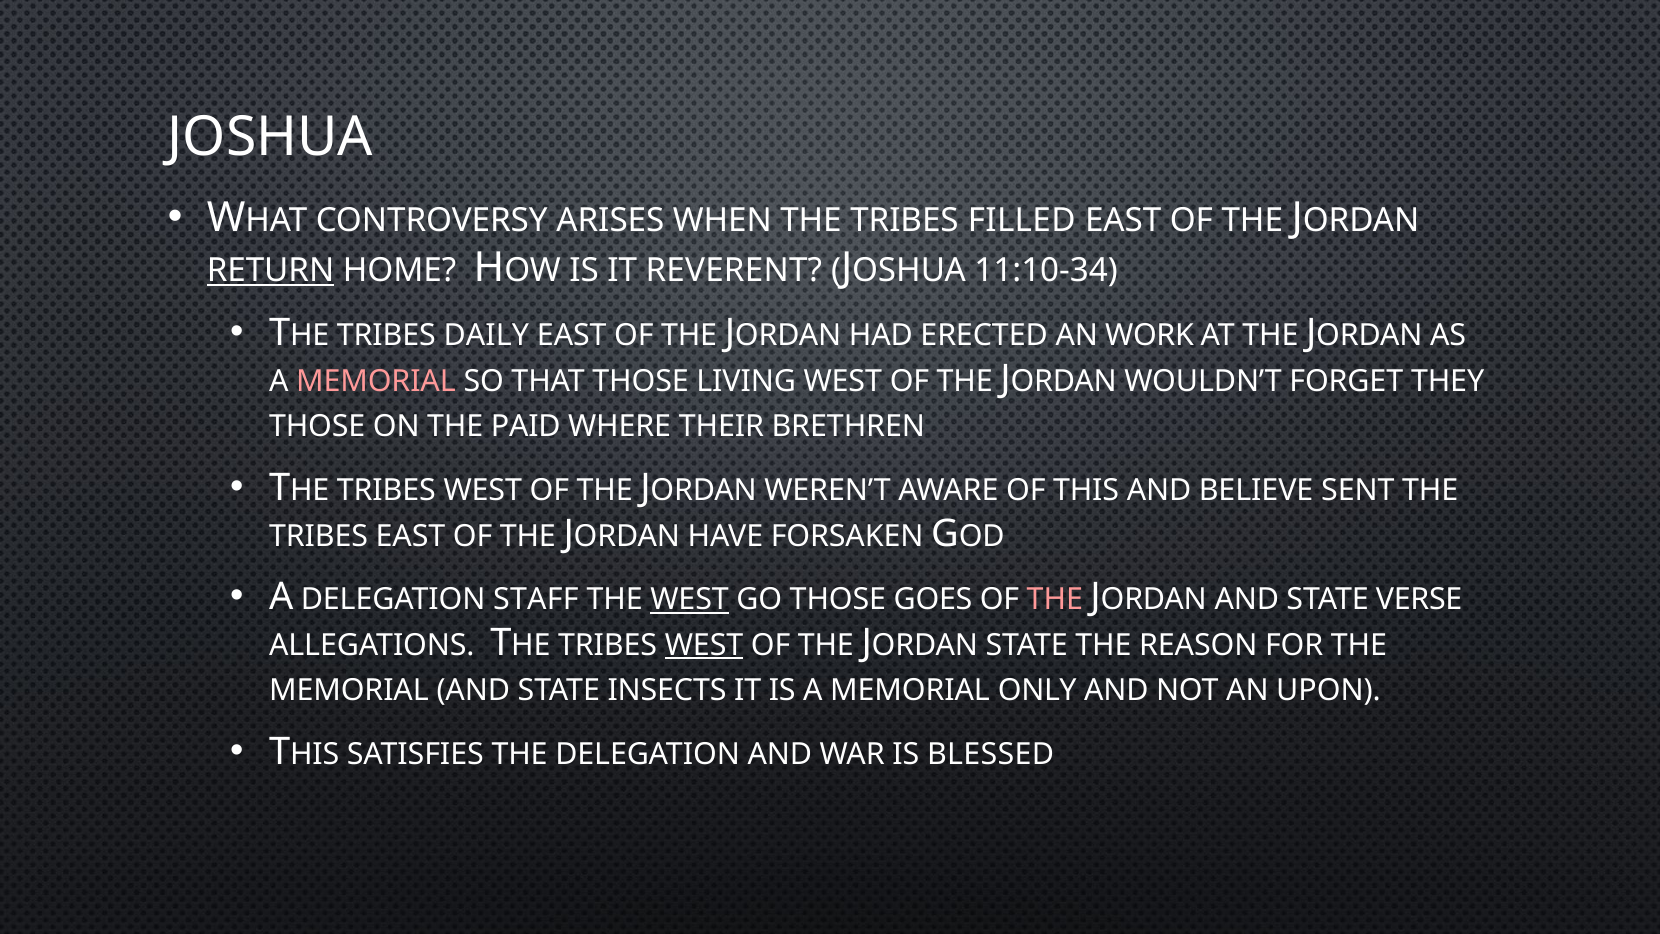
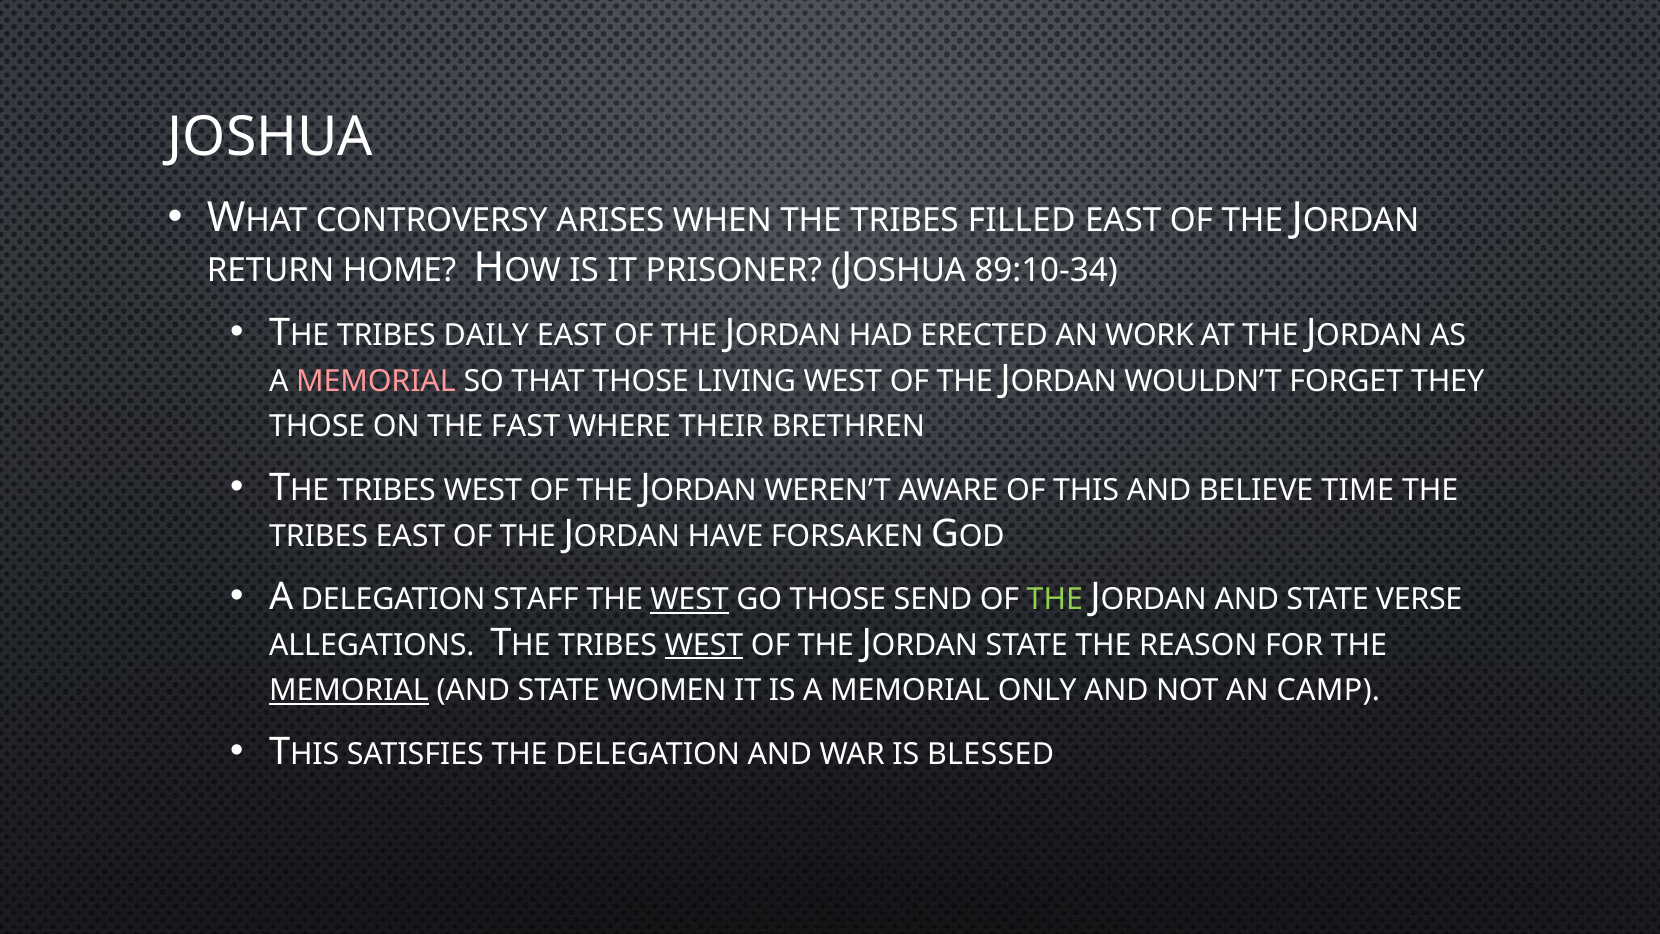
RETURN underline: present -> none (271, 270)
REVERENT: REVERENT -> PRISONER (734, 270)
11:10-34: 11:10-34 -> 89:10-34 (1046, 270)
PAID: PAID -> FAST (526, 427)
SENT: SENT -> TIME (1358, 490)
GOES: GOES -> SEND (933, 600)
THE colour: pink -> light green (1055, 600)
MEMORIAL underline: none -> present (349, 691)
INSECTS: INSECTS -> WOMEN (667, 691)
UPON: UPON -> CAMP (1328, 691)
